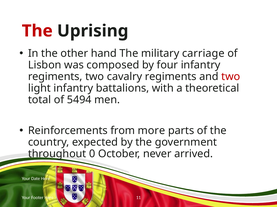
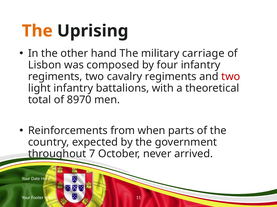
The colour: red -> orange (37, 31)
5494: 5494 -> 8970 (79, 100)
more: more -> when (152, 131)
0: 0 -> 7 (92, 154)
